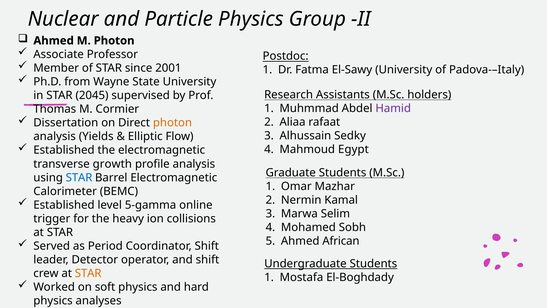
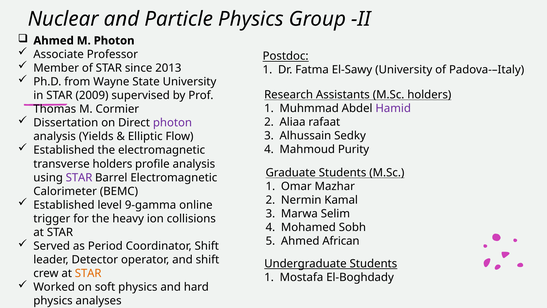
2001: 2001 -> 2013 (168, 68)
2045: 2045 -> 2009 (92, 95)
photon colour: orange -> purple (172, 123)
Egypt: Egypt -> Purity (354, 149)
transverse growth: growth -> holders (112, 164)
STAR colour: blue -> purple (79, 177)
5-gamma: 5-gamma -> 9-gamma (151, 205)
